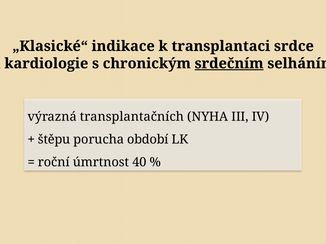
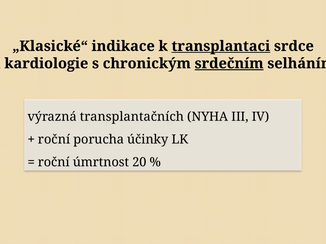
transplantaci underline: none -> present (221, 46)
štěpu: štěpu -> roční (54, 140)
období: období -> účinky (148, 140)
40: 40 -> 20 (139, 163)
